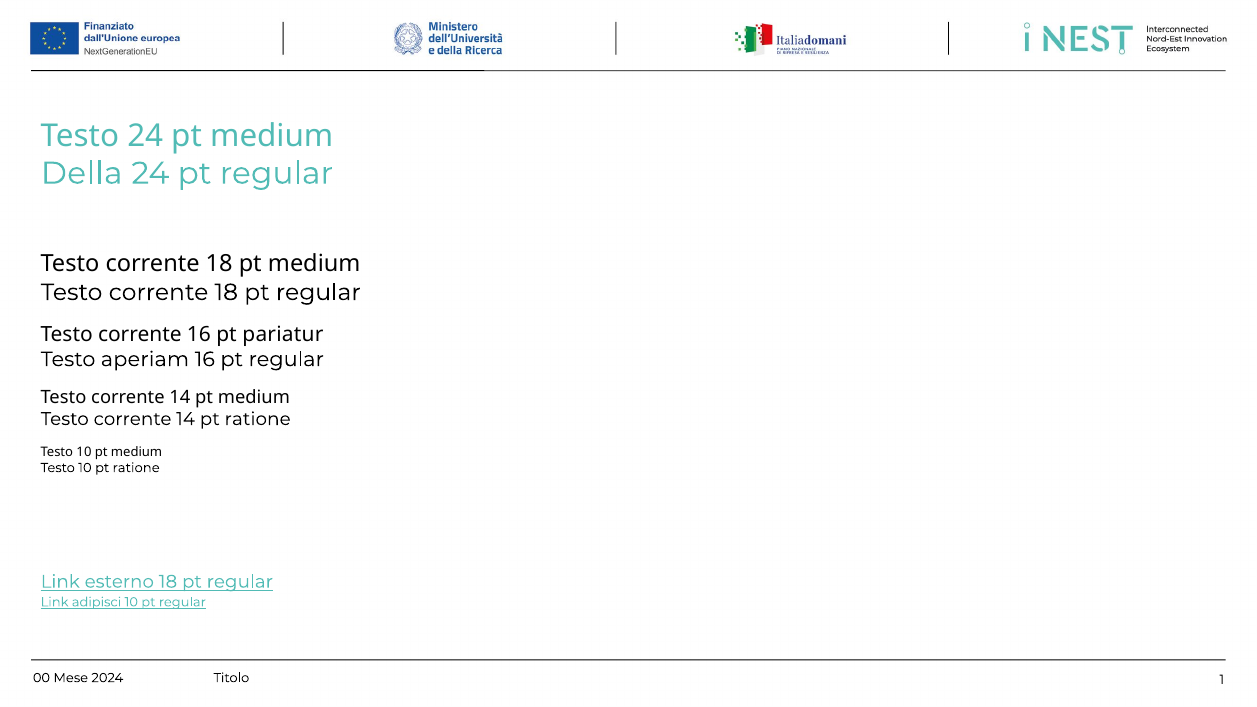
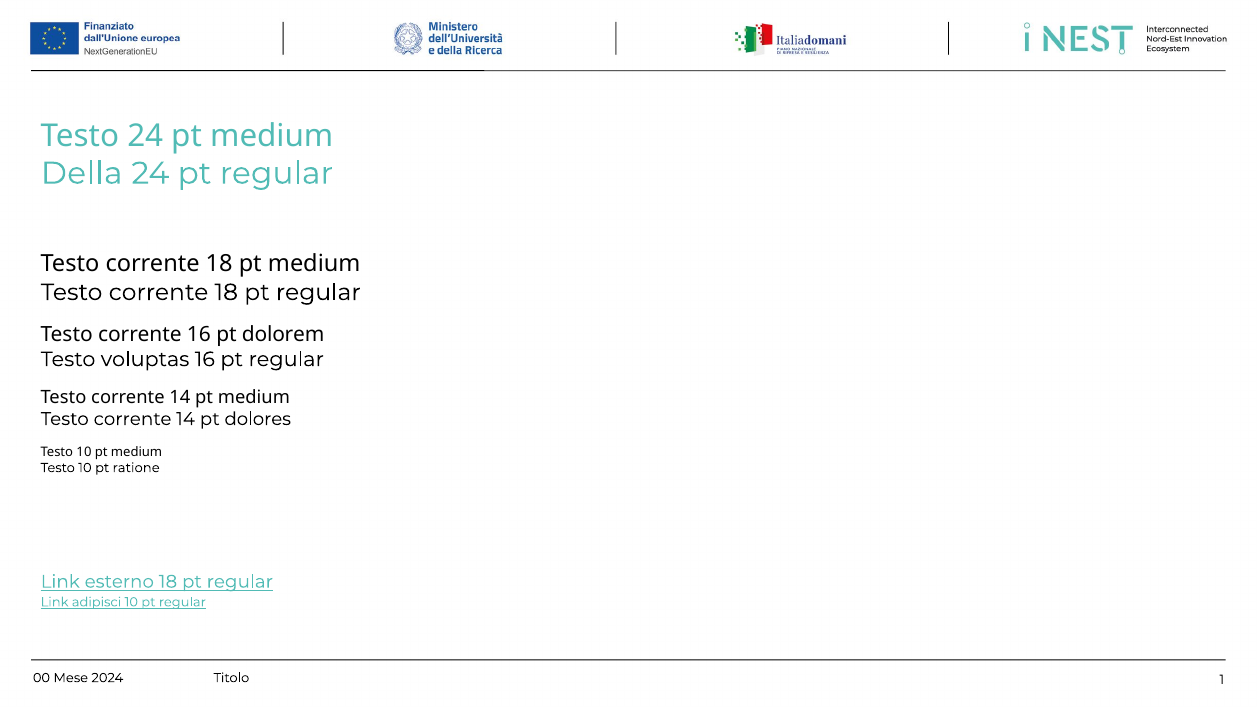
pariatur: pariatur -> dolorem (283, 334)
aperiam: aperiam -> voluptas (145, 359)
14 pt ratione: ratione -> dolores (258, 419)
